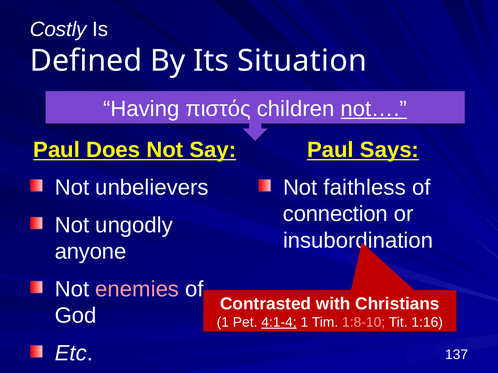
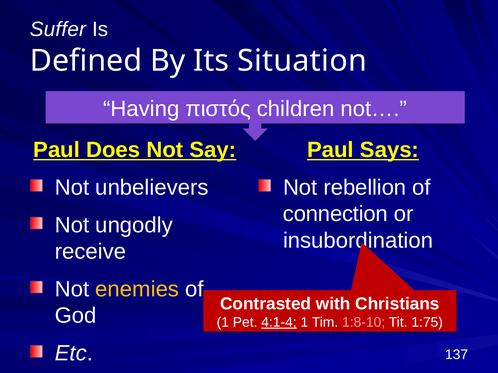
Costly: Costly -> Suffer (58, 29)
not… underline: present -> none (374, 109)
faithless: faithless -> rebellion (365, 188)
anyone: anyone -> receive (90, 252)
enemies colour: pink -> yellow (137, 290)
1:16: 1:16 -> 1:75 (427, 323)
